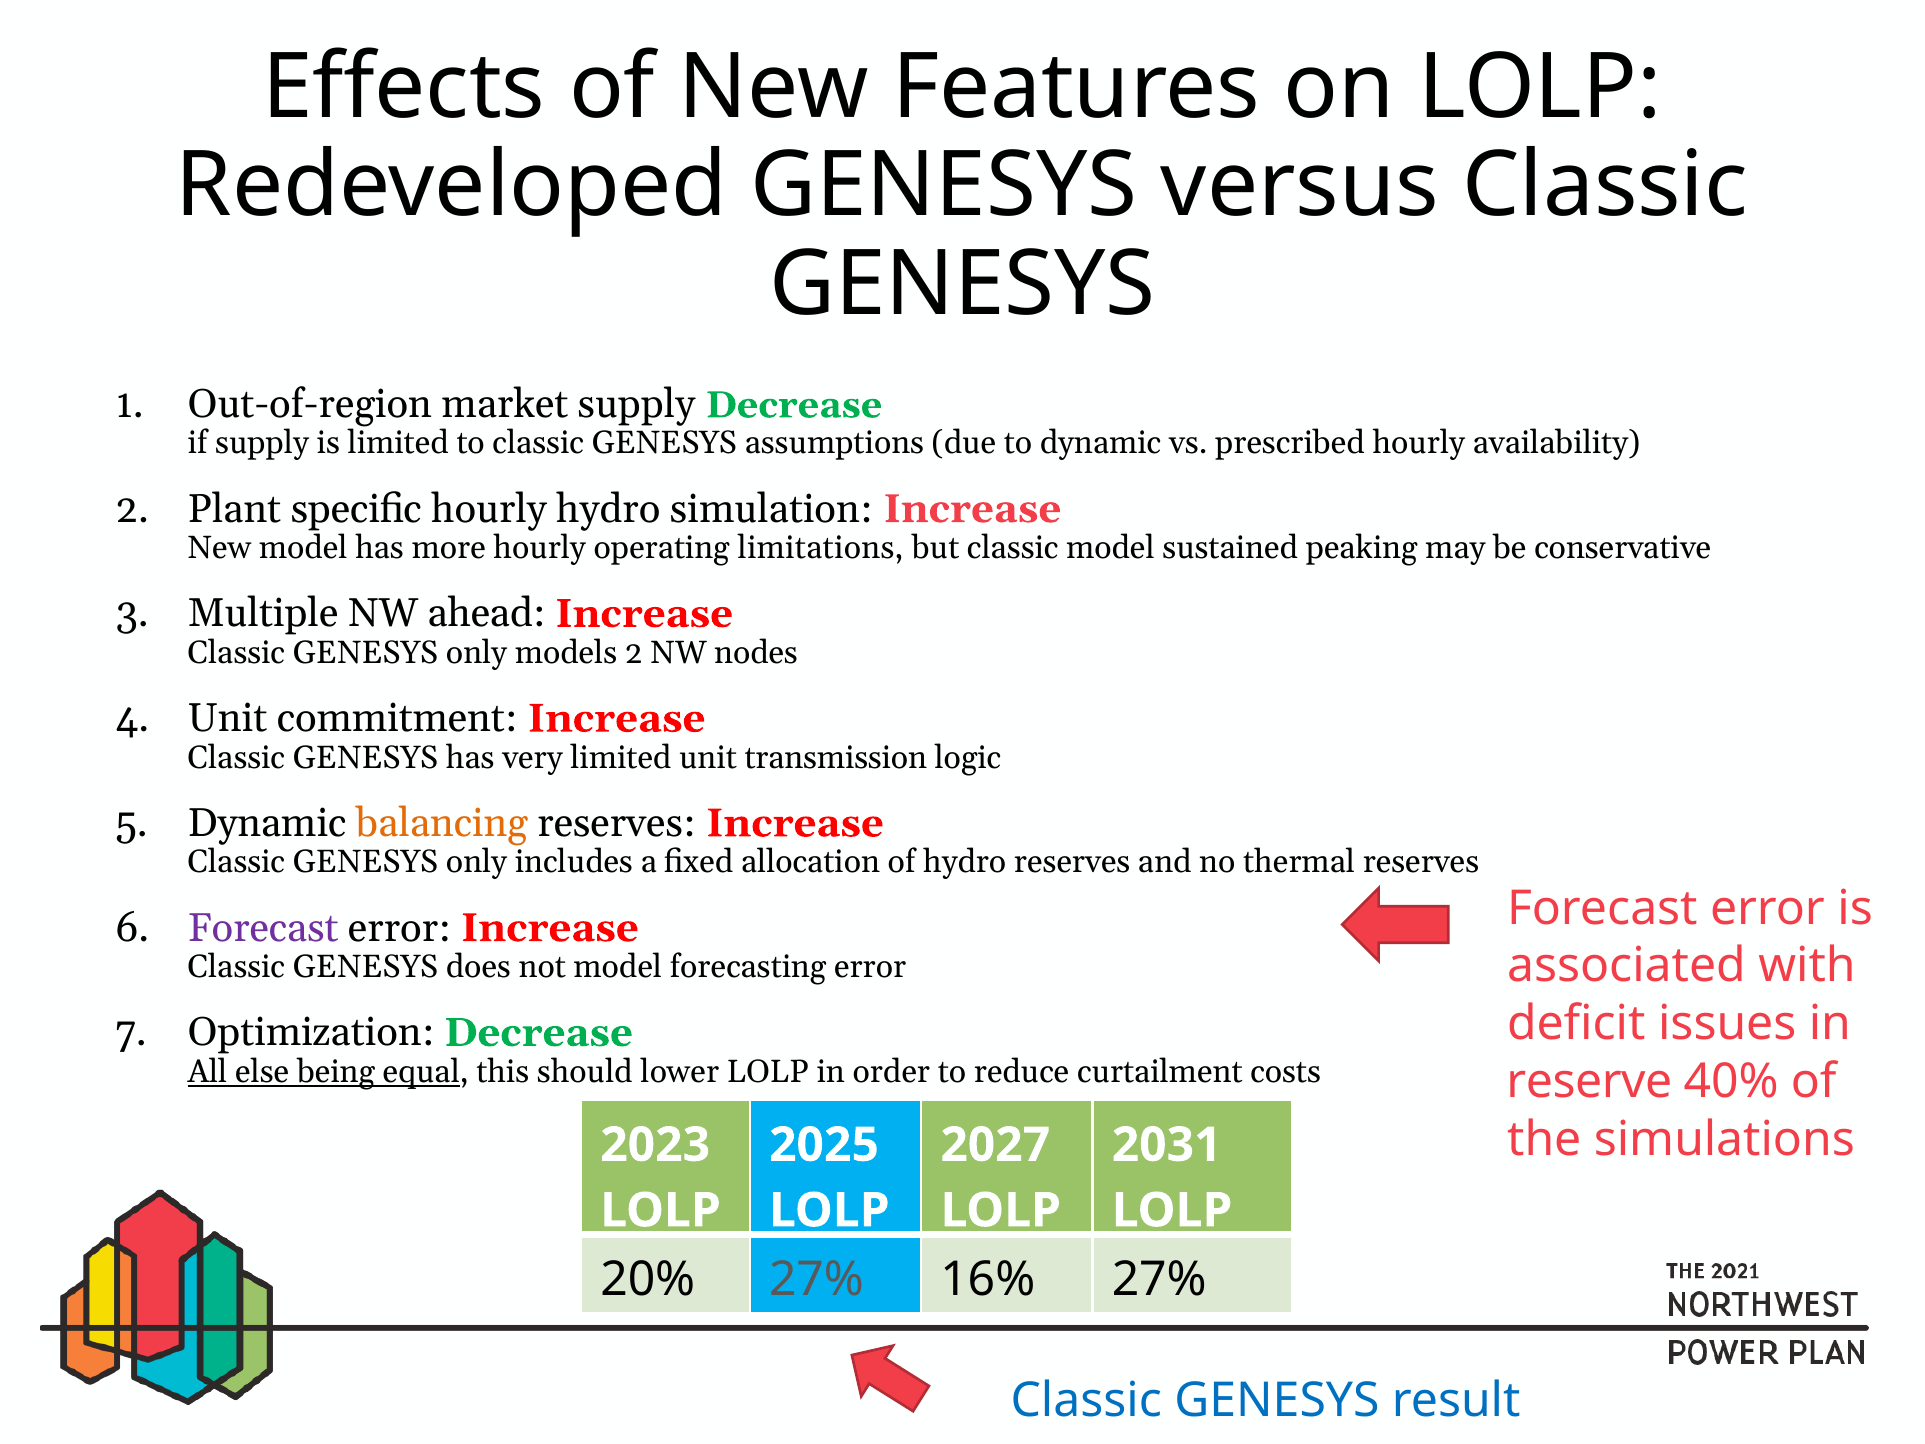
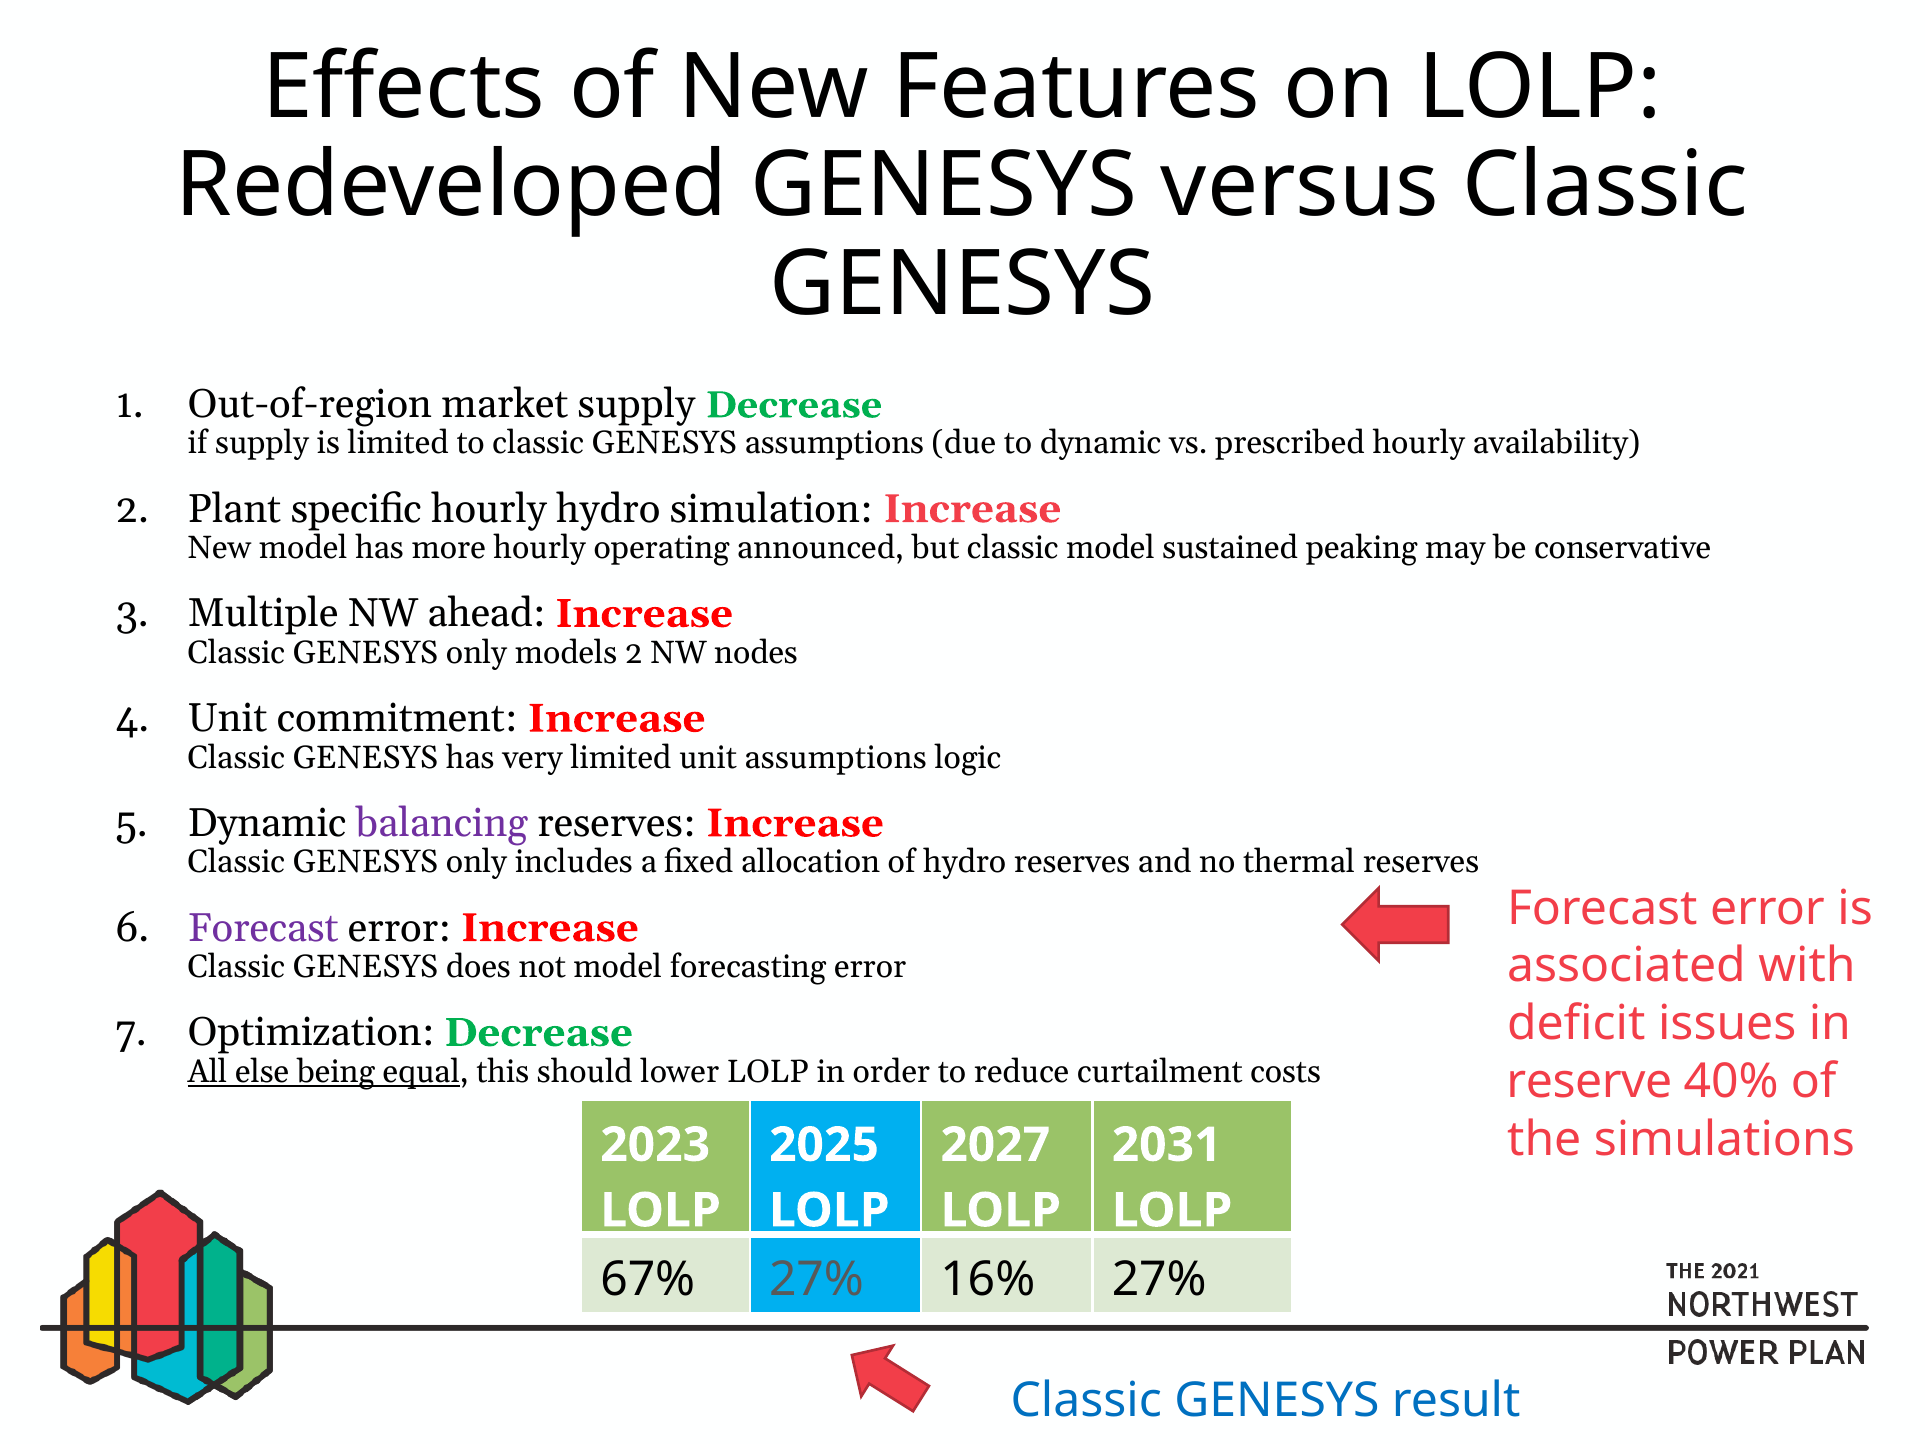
limitations: limitations -> announced (821, 548)
unit transmission: transmission -> assumptions (836, 757)
balancing colour: orange -> purple (442, 823)
20%: 20% -> 67% (648, 1280)
